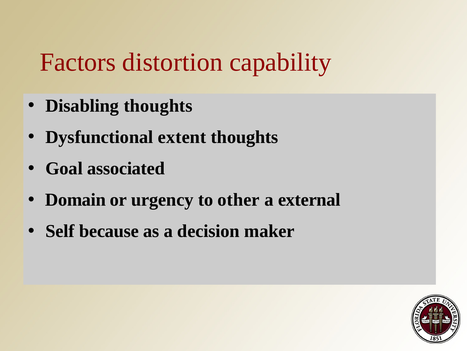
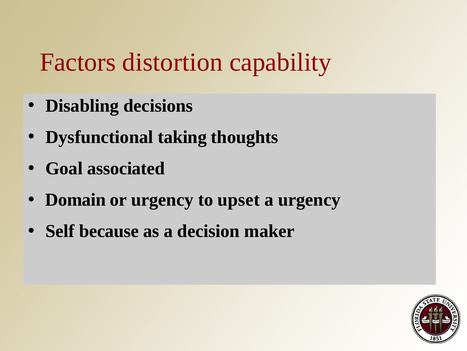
Disabling thoughts: thoughts -> decisions (158, 105)
extent: extent -> taking (182, 137)
other: other -> upset (239, 199)
a external: external -> urgency (309, 199)
